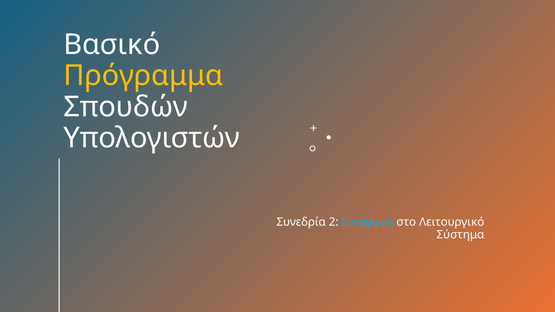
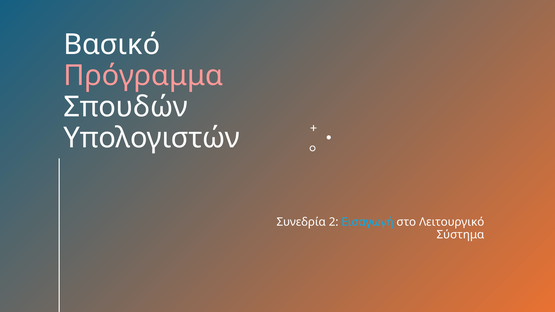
Πρόγραμμα colour: yellow -> pink (143, 76)
